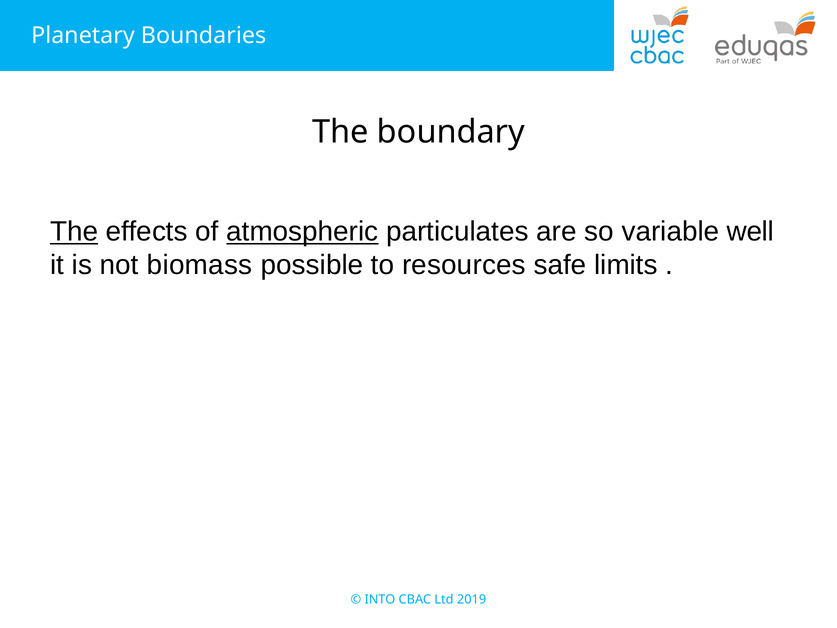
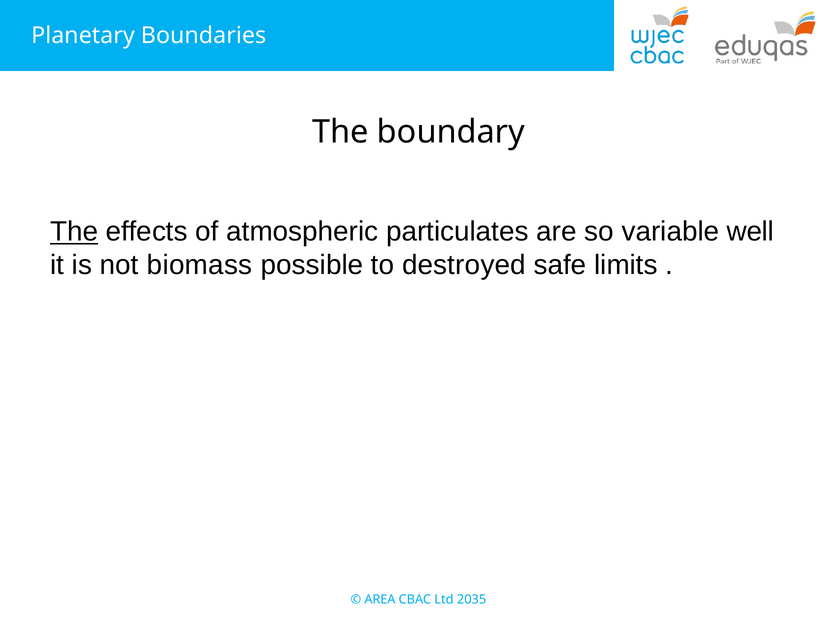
atmospheric underline: present -> none (302, 232)
resources: resources -> destroyed (464, 265)
INTO: INTO -> AREA (380, 599)
2019: 2019 -> 2035 (472, 599)
